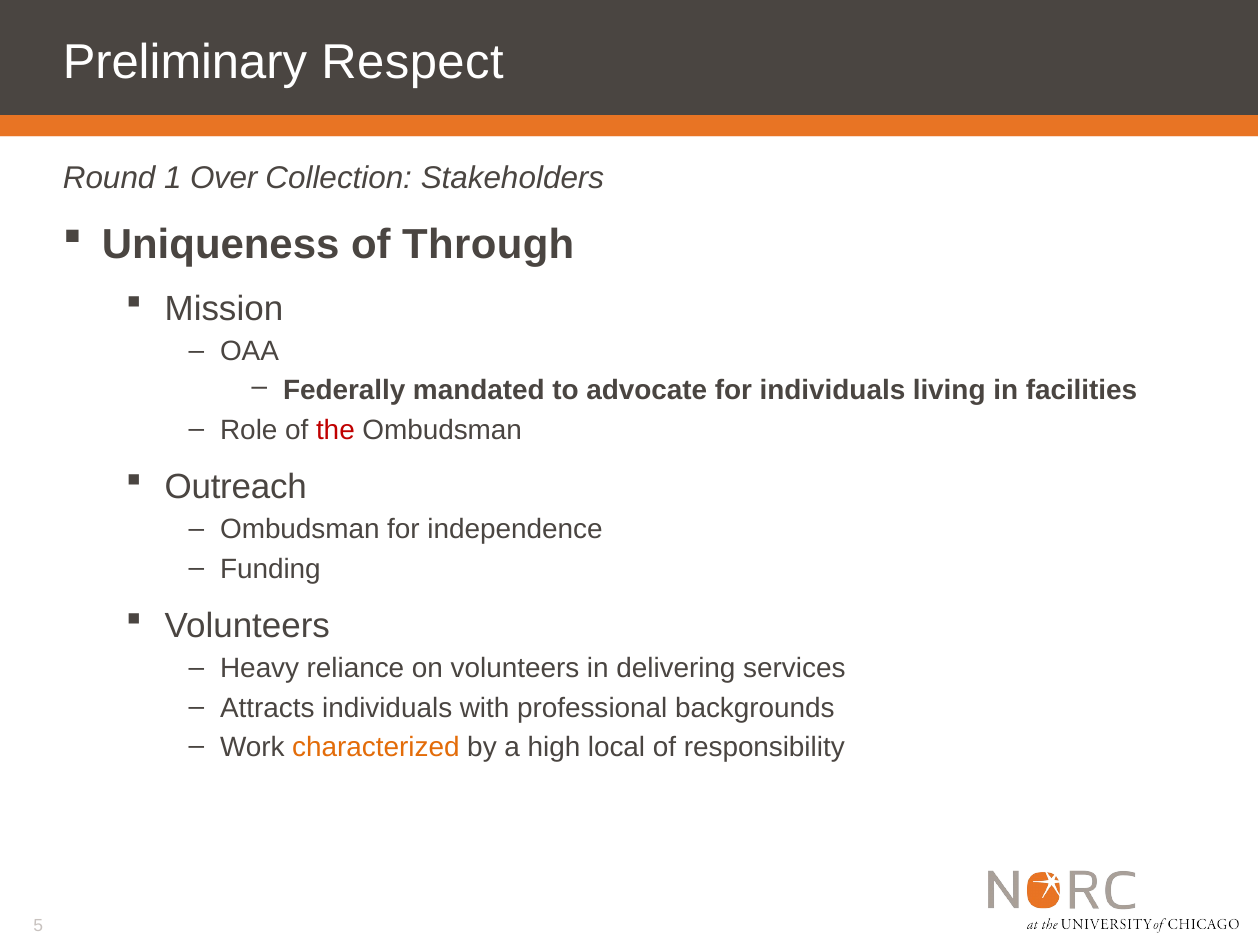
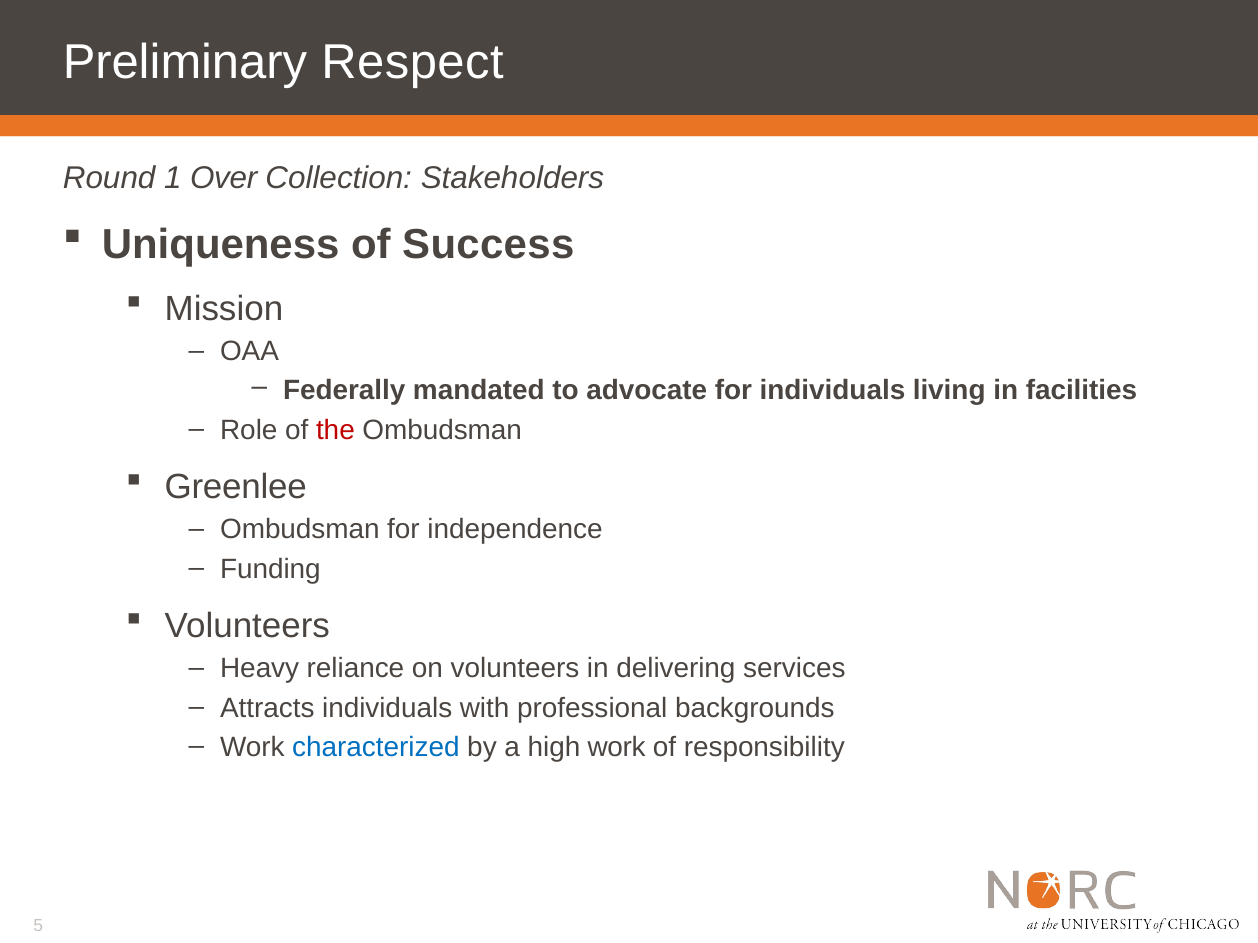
Through: Through -> Success (488, 244)
Outreach: Outreach -> Greenlee (236, 487)
characterized colour: orange -> blue (376, 747)
high local: local -> work (617, 747)
